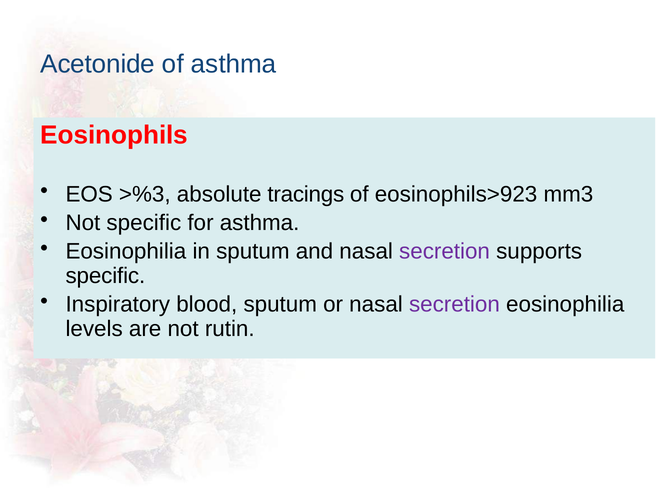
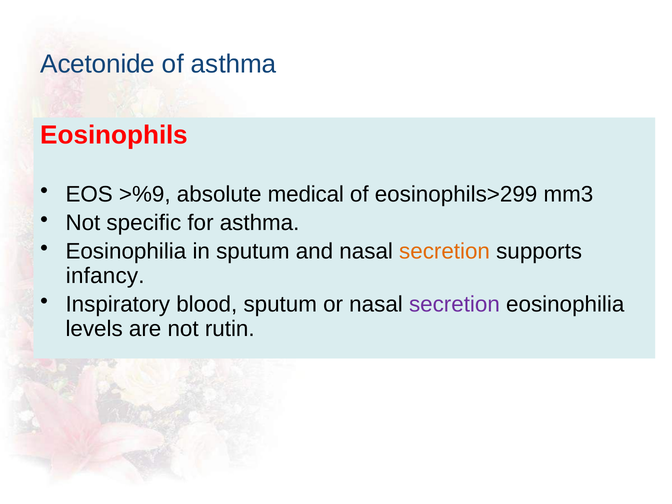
>%3: >%3 -> >%9 (145, 194)
tracings: tracings -> medical (306, 194)
eosinophils>923: eosinophils>923 -> eosinophils>299 (456, 194)
secretion colour: purple -> orange (445, 252)
specific: specific -> infancy (105, 276)
